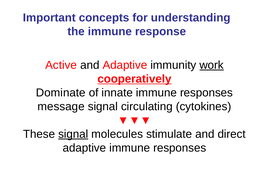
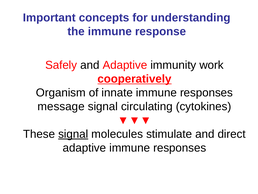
Active: Active -> Safely (61, 65)
work underline: present -> none (212, 65)
Dominate: Dominate -> Organism (61, 92)
